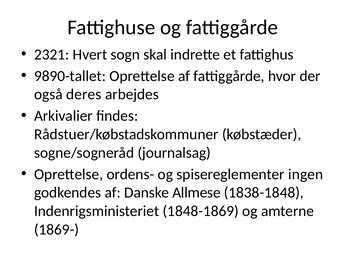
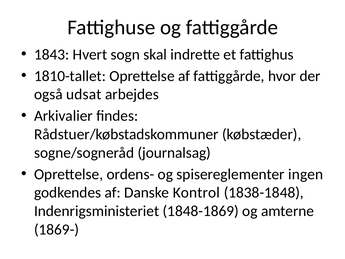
2321: 2321 -> 1843 (52, 54)
9890-tallet: 9890-tallet -> 1810-tallet (70, 76)
deres: deres -> udsat (84, 94)
Allmese: Allmese -> Kontrol (196, 192)
